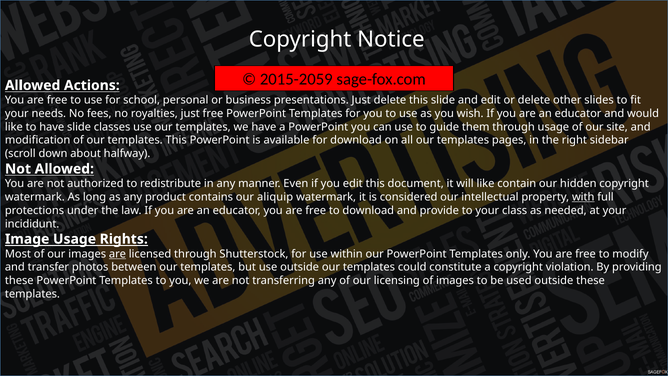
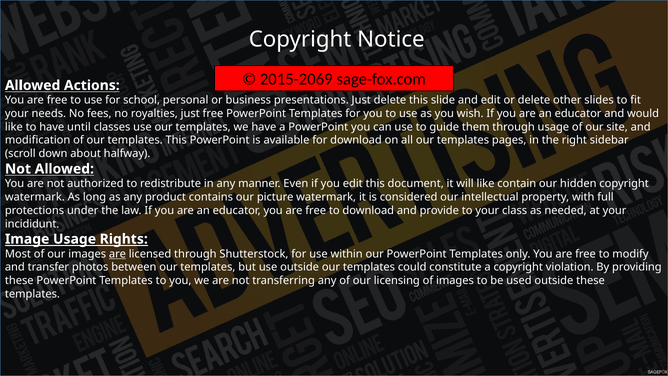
2015-2059: 2015-2059 -> 2015-2069 (296, 79)
have slide: slide -> until (79, 127)
aliquip: aliquip -> picture (275, 197)
with underline: present -> none (583, 197)
